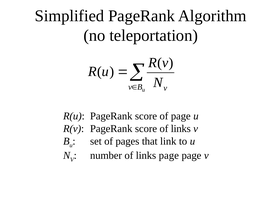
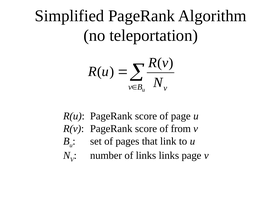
score of links: links -> from (181, 128)
links page: page -> links (169, 155)
